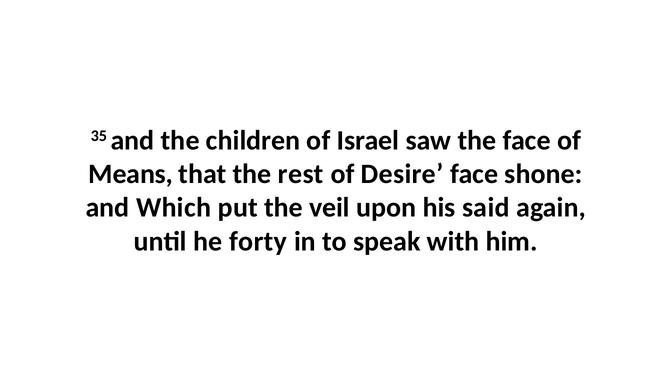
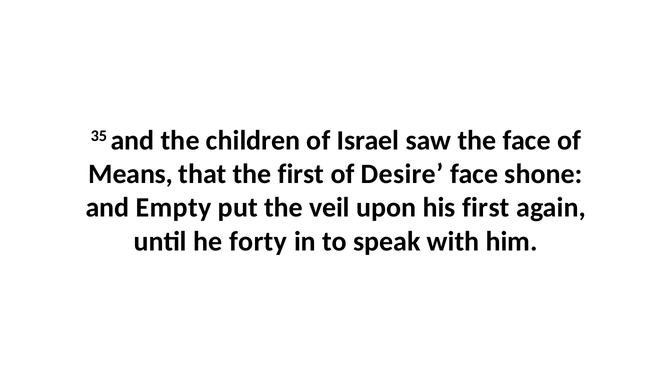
the rest: rest -> first (301, 174)
Which: Which -> Empty (174, 208)
his said: said -> first (486, 208)
